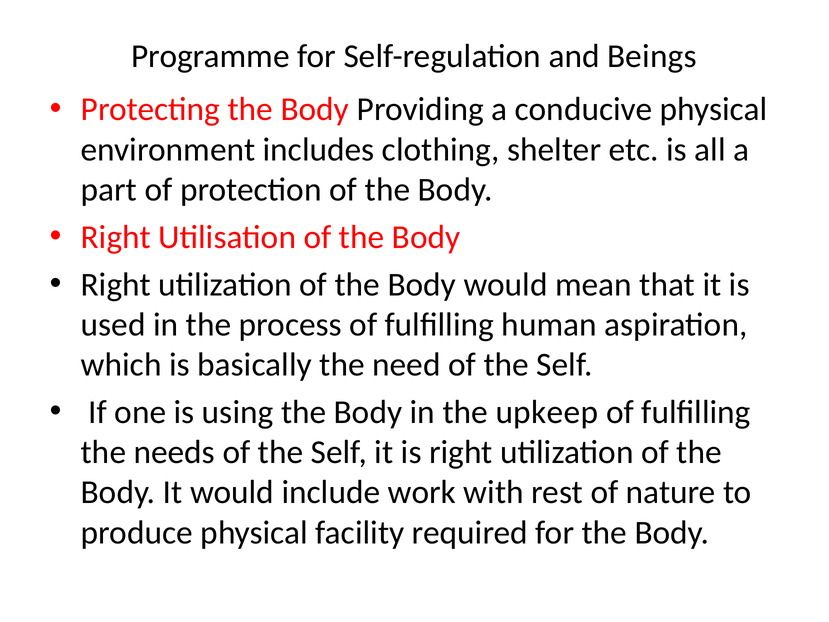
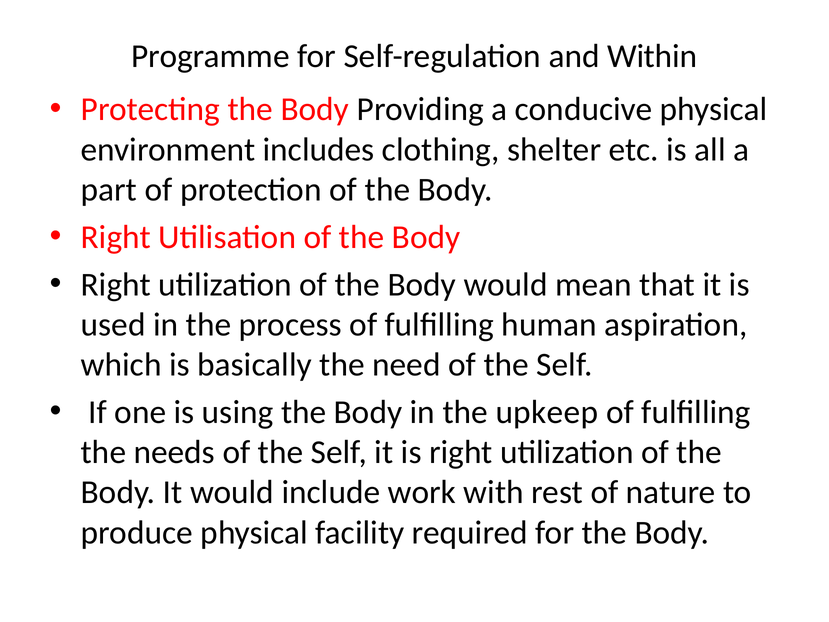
Beings: Beings -> Within (652, 56)
